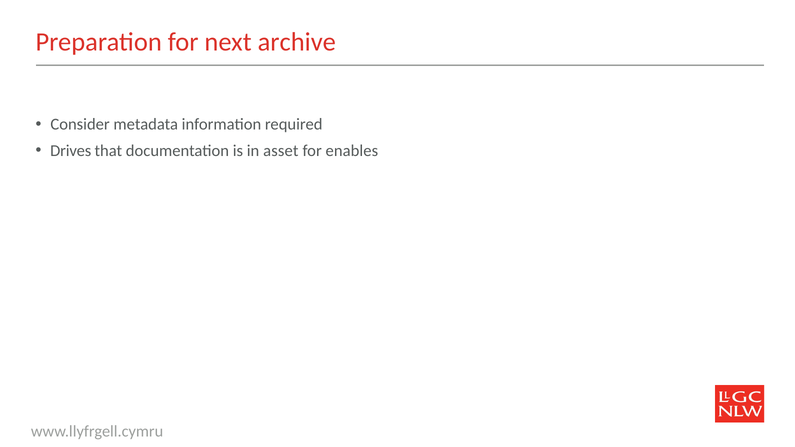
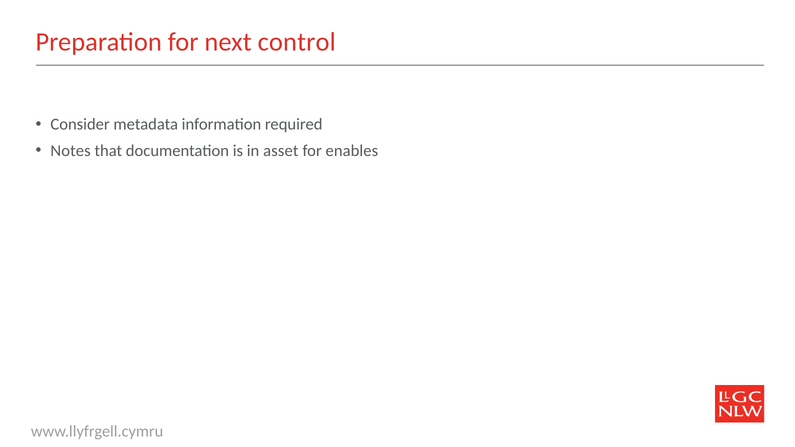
archive: archive -> control (297, 42)
Drives: Drives -> Notes (71, 151)
